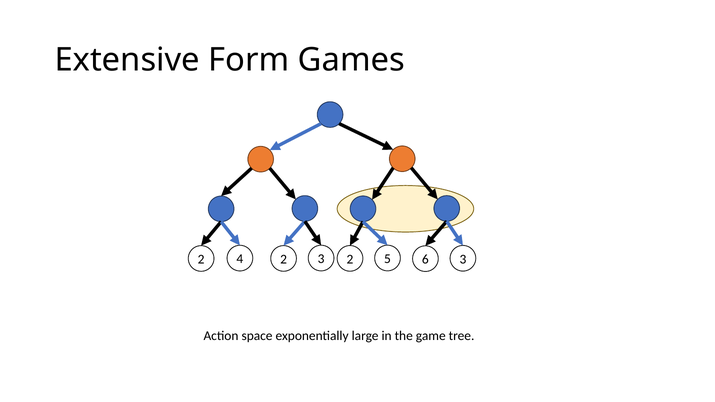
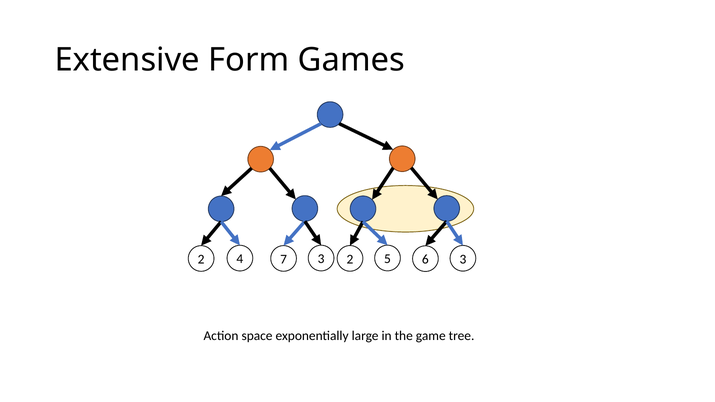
4 2: 2 -> 7 (284, 259)
